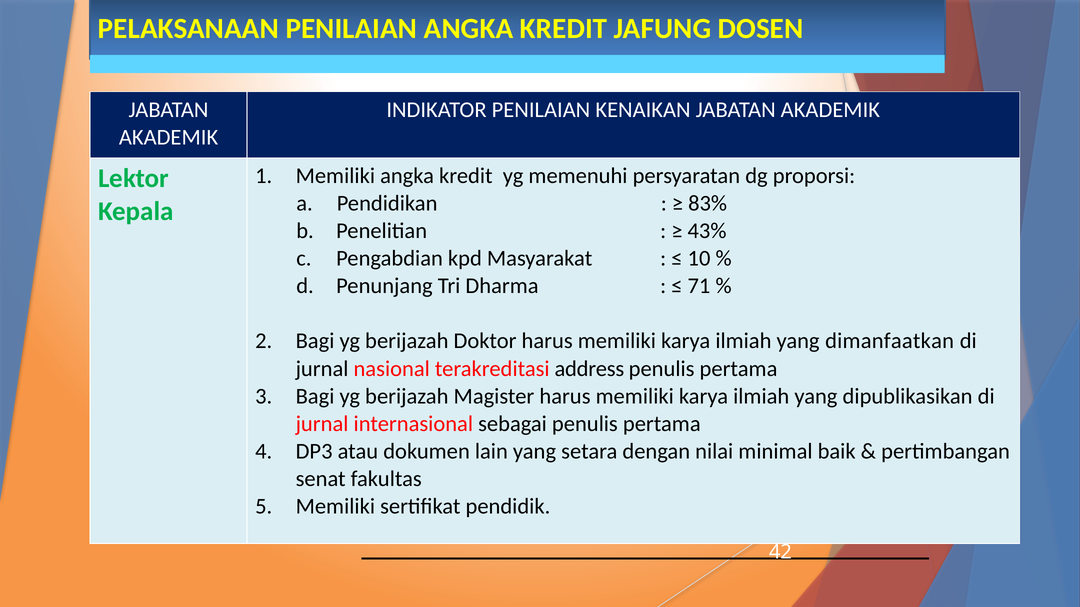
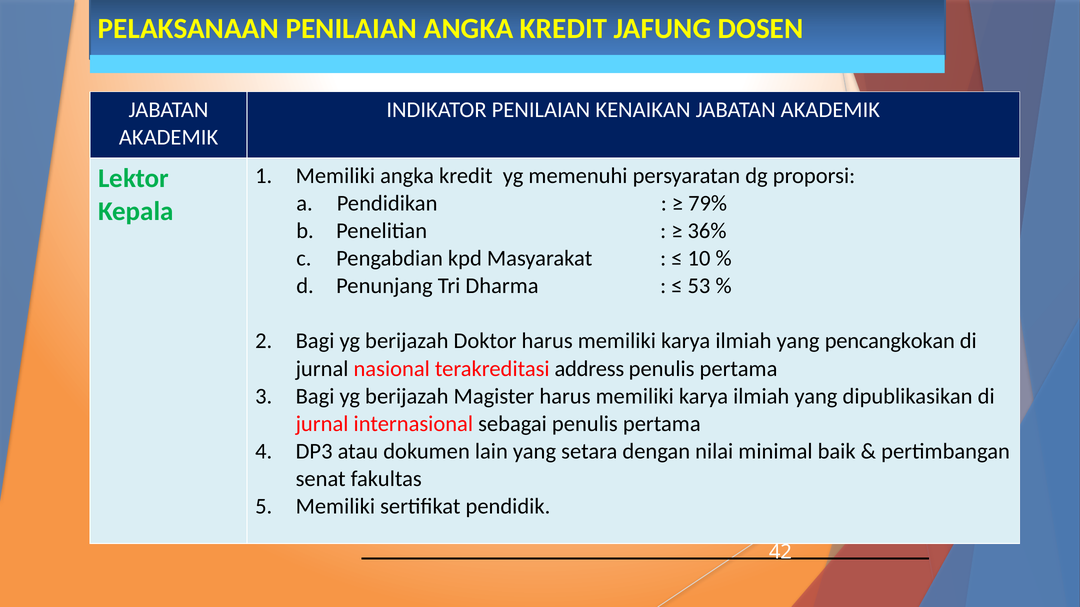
83%: 83% -> 79% (708, 204)
43%: 43% -> 36% (707, 231)
71: 71 -> 53 (699, 286)
dimanfaatkan: dimanfaatkan -> pencangkokan (890, 341)
